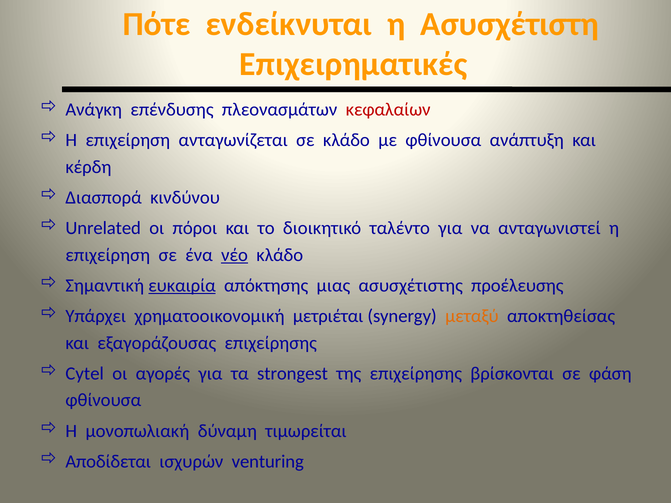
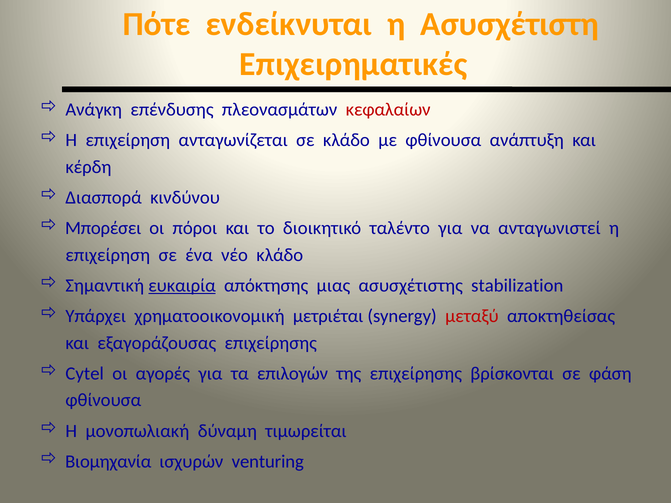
Unrelated: Unrelated -> Μπορέσει (103, 228)
νέο underline: present -> none (235, 255)
προέλευσης: προέλευσης -> stabilization (517, 286)
μεταξύ colour: orange -> red (472, 316)
strongest: strongest -> επιλογών (293, 374)
Αποδίδεται: Αποδίδεται -> Βιομηχανία (108, 462)
